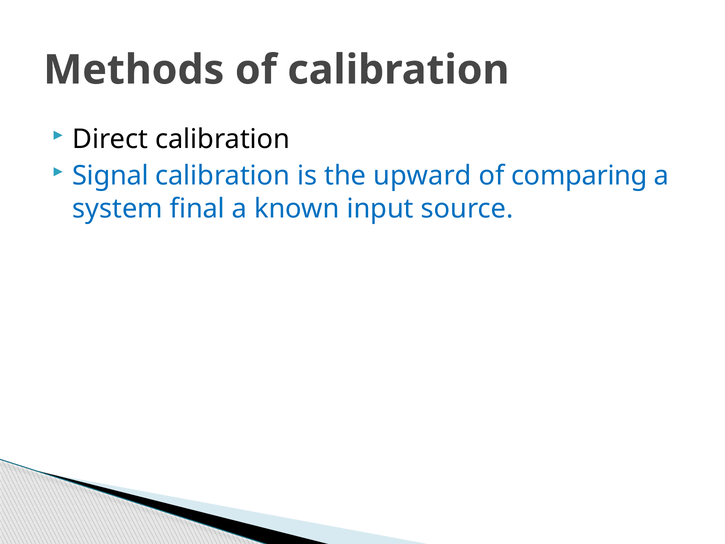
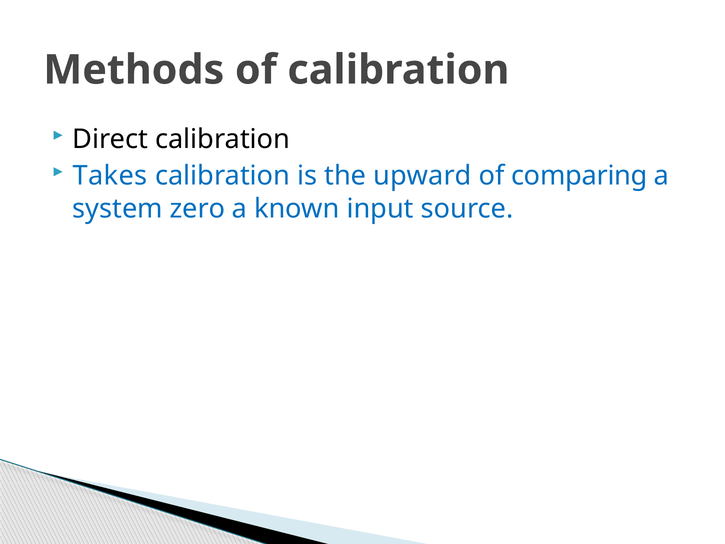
Signal: Signal -> Takes (110, 176)
final: final -> zero (197, 209)
